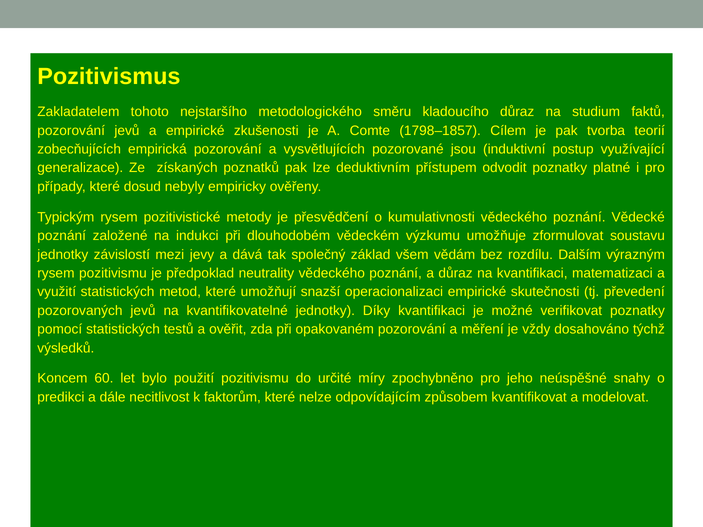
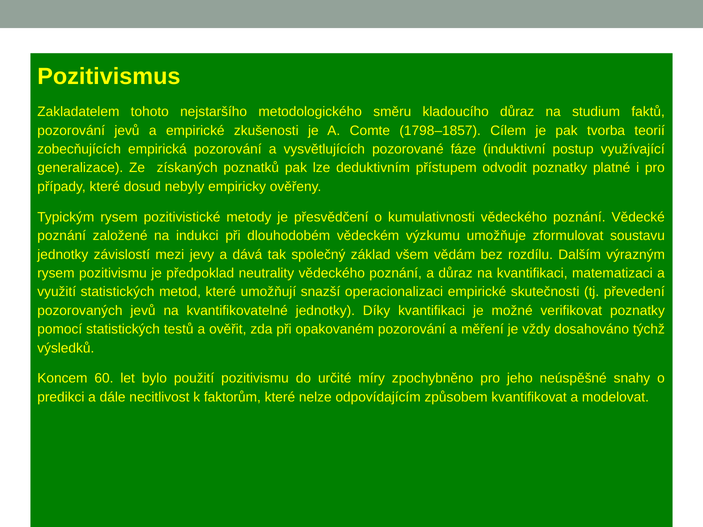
jsou: jsou -> fáze (463, 149)
